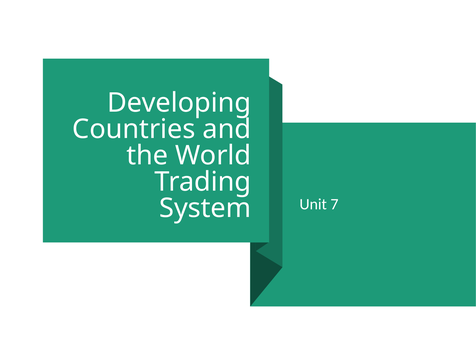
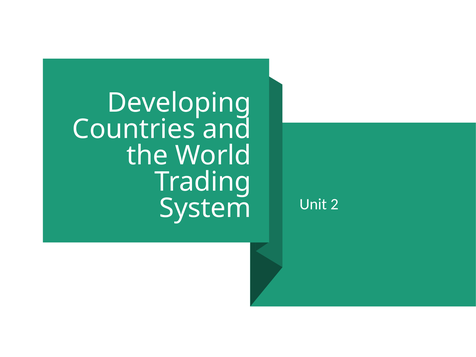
7: 7 -> 2 (334, 204)
